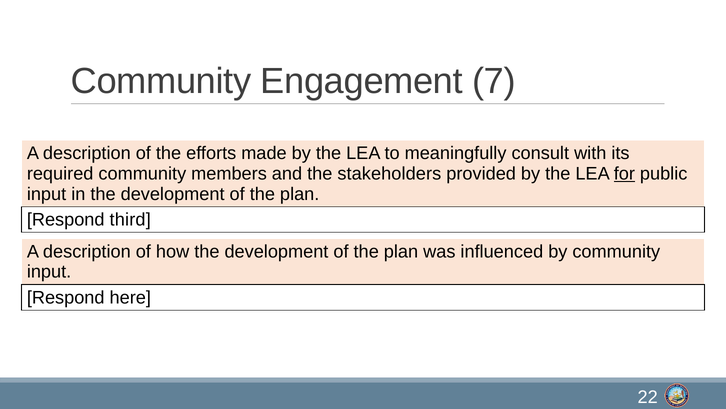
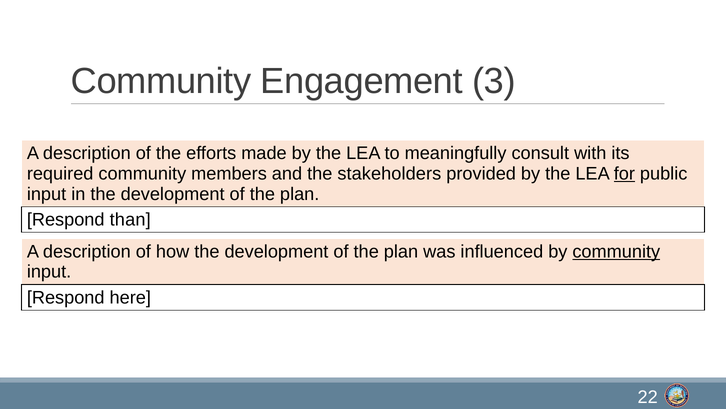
7: 7 -> 3 (494, 81)
third: third -> than (130, 219)
community underline: none -> present (616, 251)
